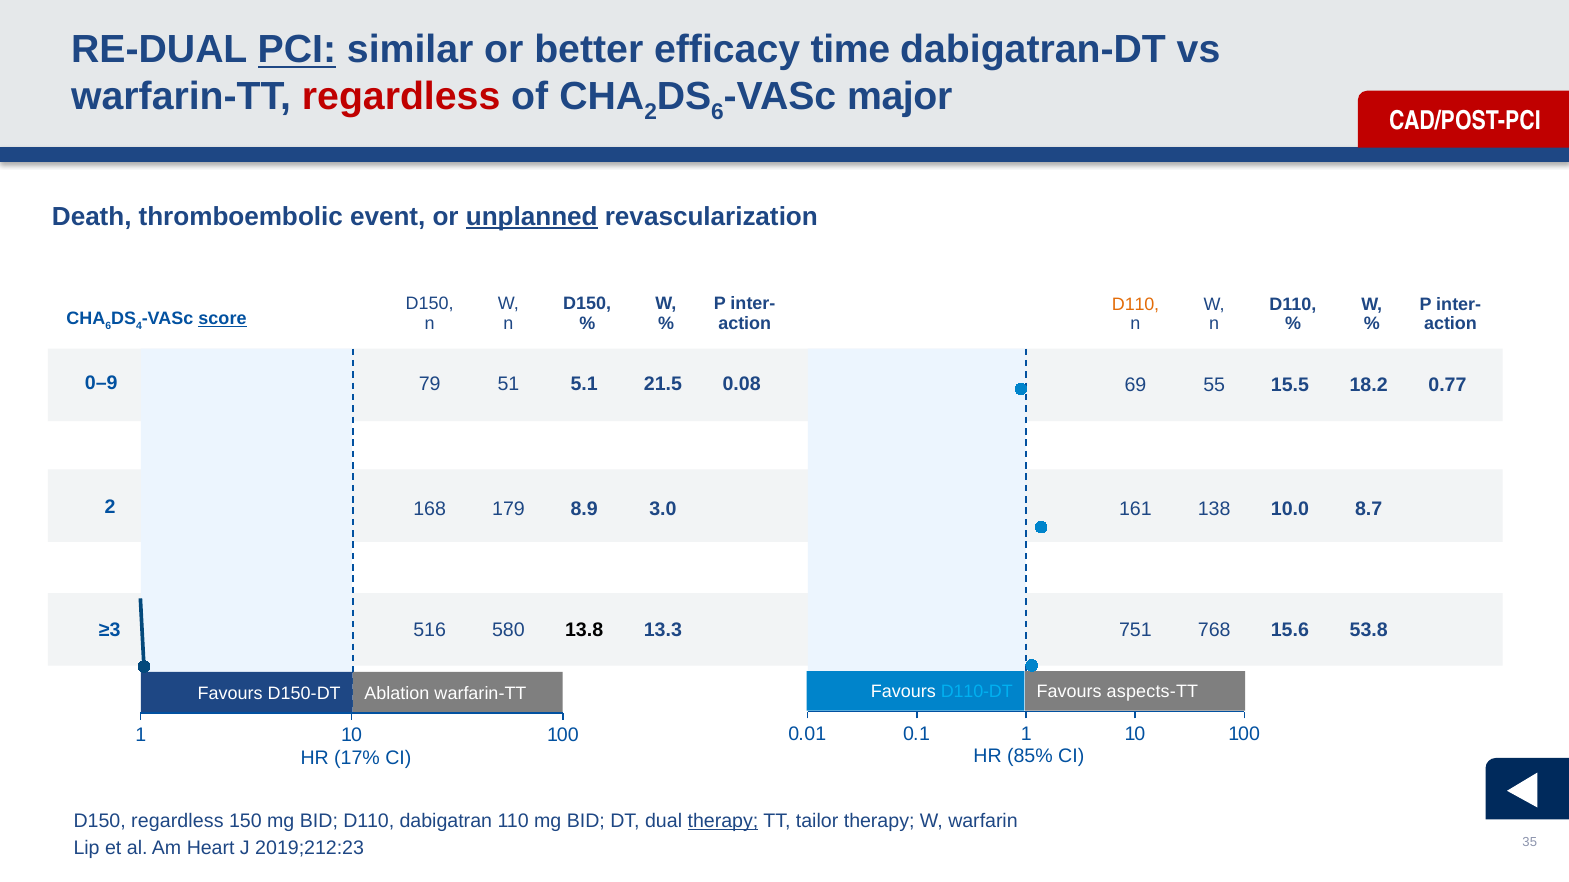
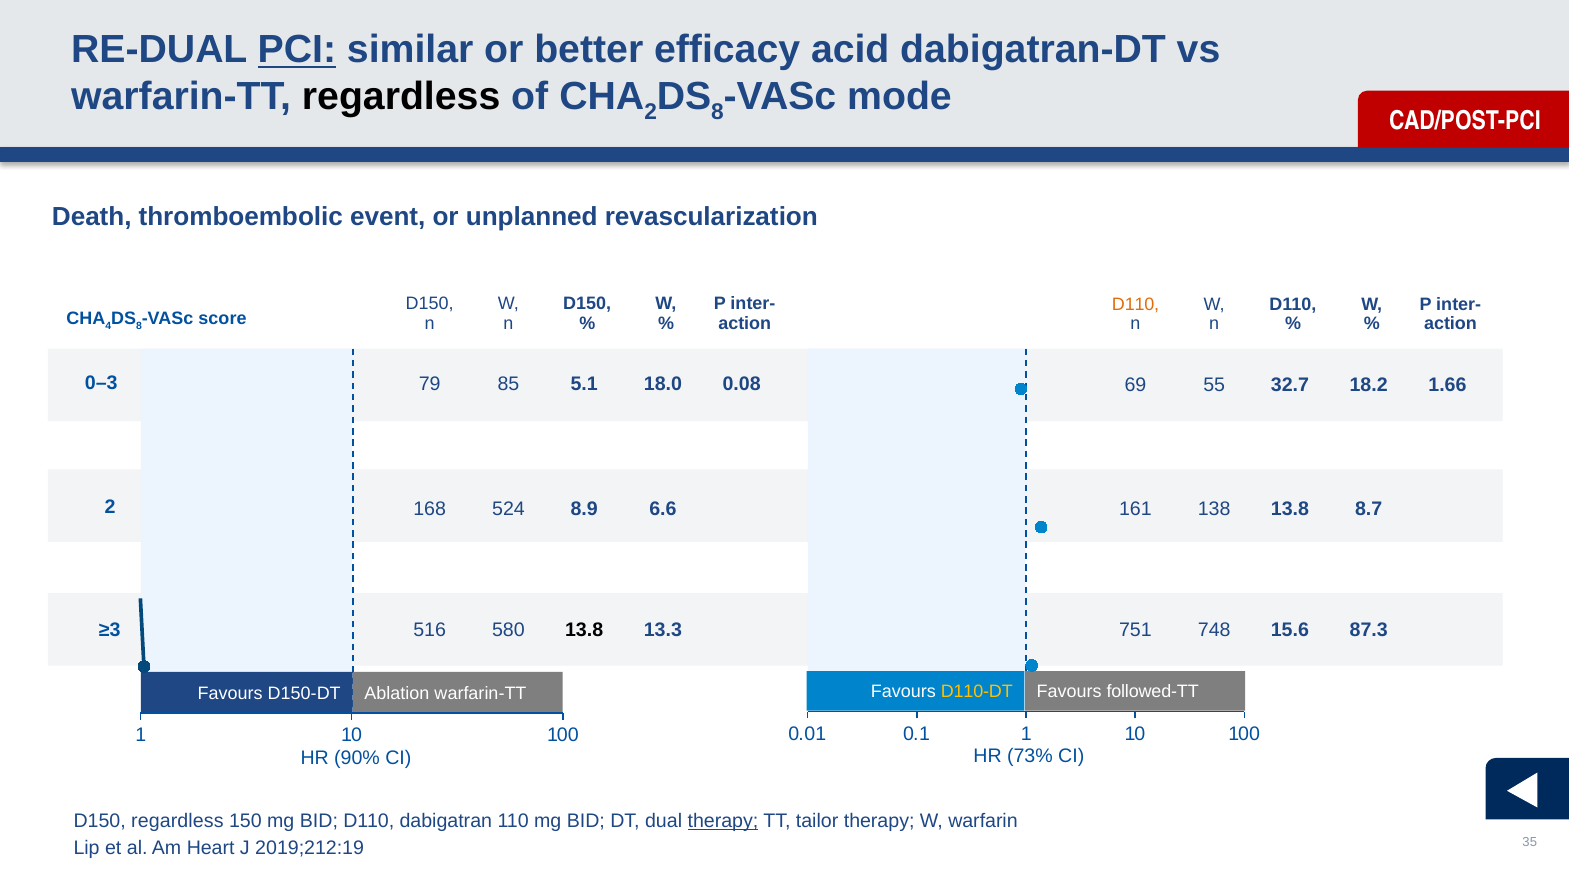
time: time -> acid (850, 50)
regardless colour: red -> black (401, 97)
6: 6 -> 8 (718, 112)
major: major -> mode (899, 97)
unplanned underline: present -> none (532, 217)
6: 6 -> 4 (108, 326)
4: 4 -> 8 (139, 326)
score underline: present -> none (222, 319)
0–9: 0–9 -> 0–3 (101, 383)
51: 51 -> 85 (508, 385)
21.5: 21.5 -> 18.0 (663, 385)
15.5: 15.5 -> 32.7 (1290, 385)
0.77: 0.77 -> 1.66 (1447, 385)
179: 179 -> 524 (509, 509)
3.0: 3.0 -> 6.6 (663, 509)
138 10.0: 10.0 -> 13.8 (1290, 509)
768: 768 -> 748 (1214, 630)
53.8: 53.8 -> 87.3 (1369, 630)
D110-DT colour: light blue -> yellow (977, 692)
aspects-TT: aspects-TT -> followed-TT (1153, 692)
17%: 17% -> 90% (357, 758)
85%: 85% -> 73% (1030, 757)
2019;212:23: 2019;212:23 -> 2019;212:19 (310, 849)
